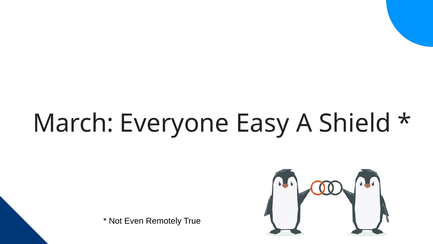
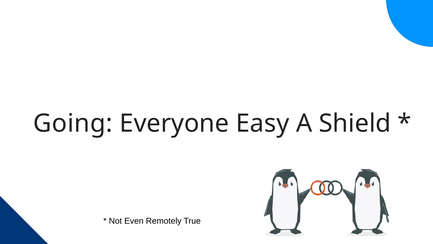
March: March -> Going (73, 123)
